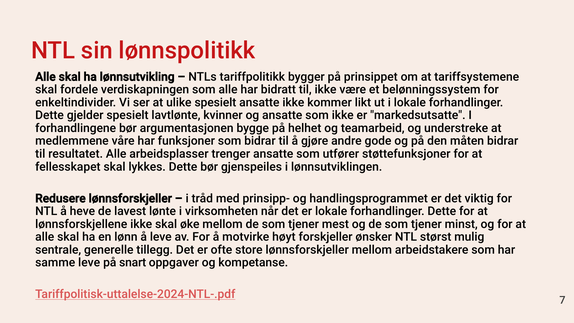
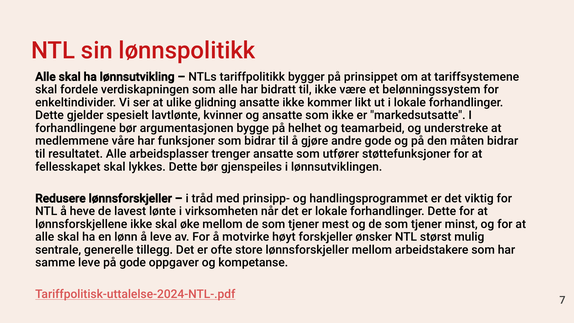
ulike spesielt: spesielt -> glidning (215, 102)
på snart: snart -> gode (133, 263)
